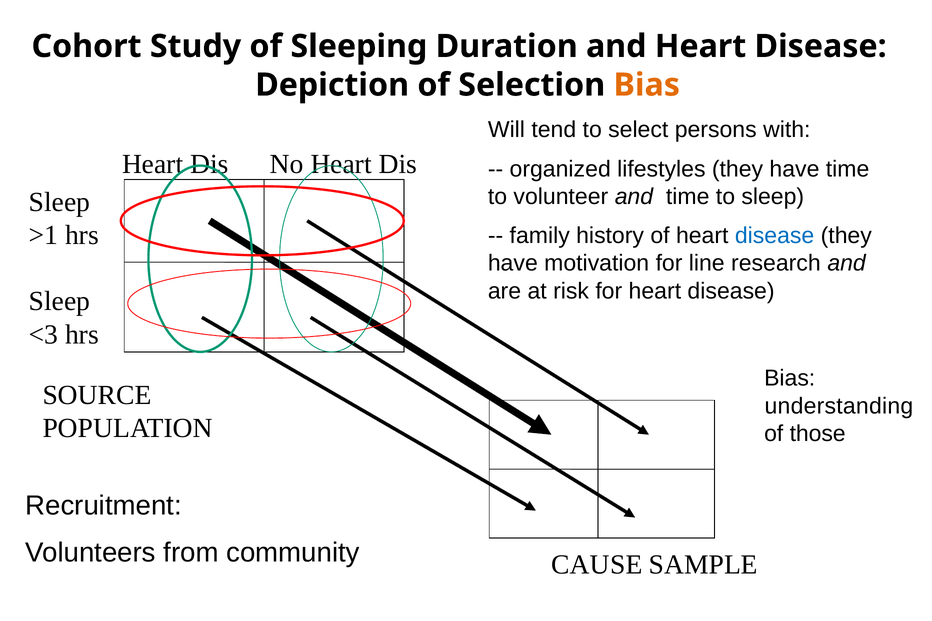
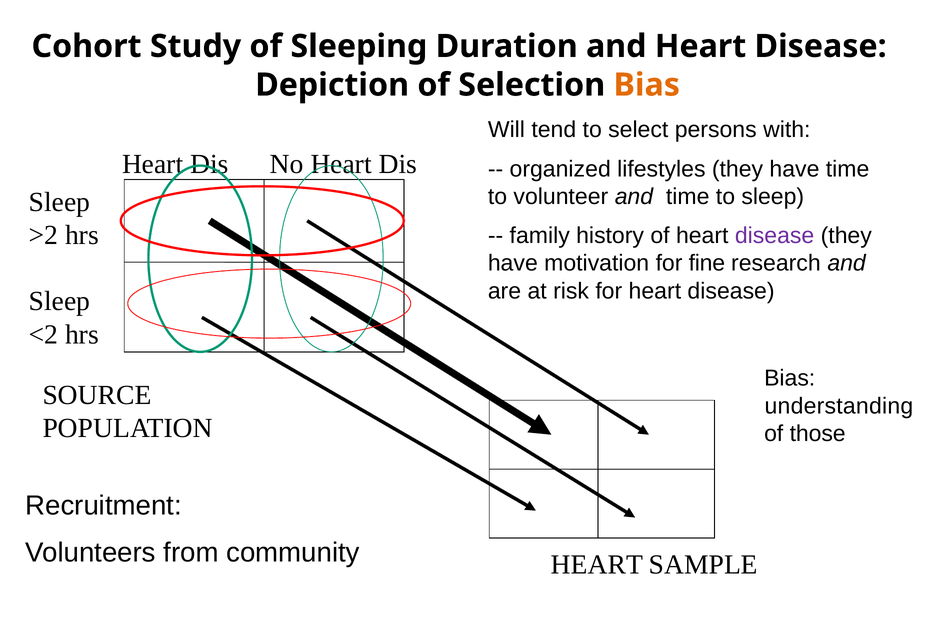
>1: >1 -> >2 (44, 235)
disease colour: blue -> purple (775, 236)
line: line -> fine (707, 263)
<3: <3 -> <2 (44, 335)
CAUSE: CAUSE -> HEART (597, 565)
